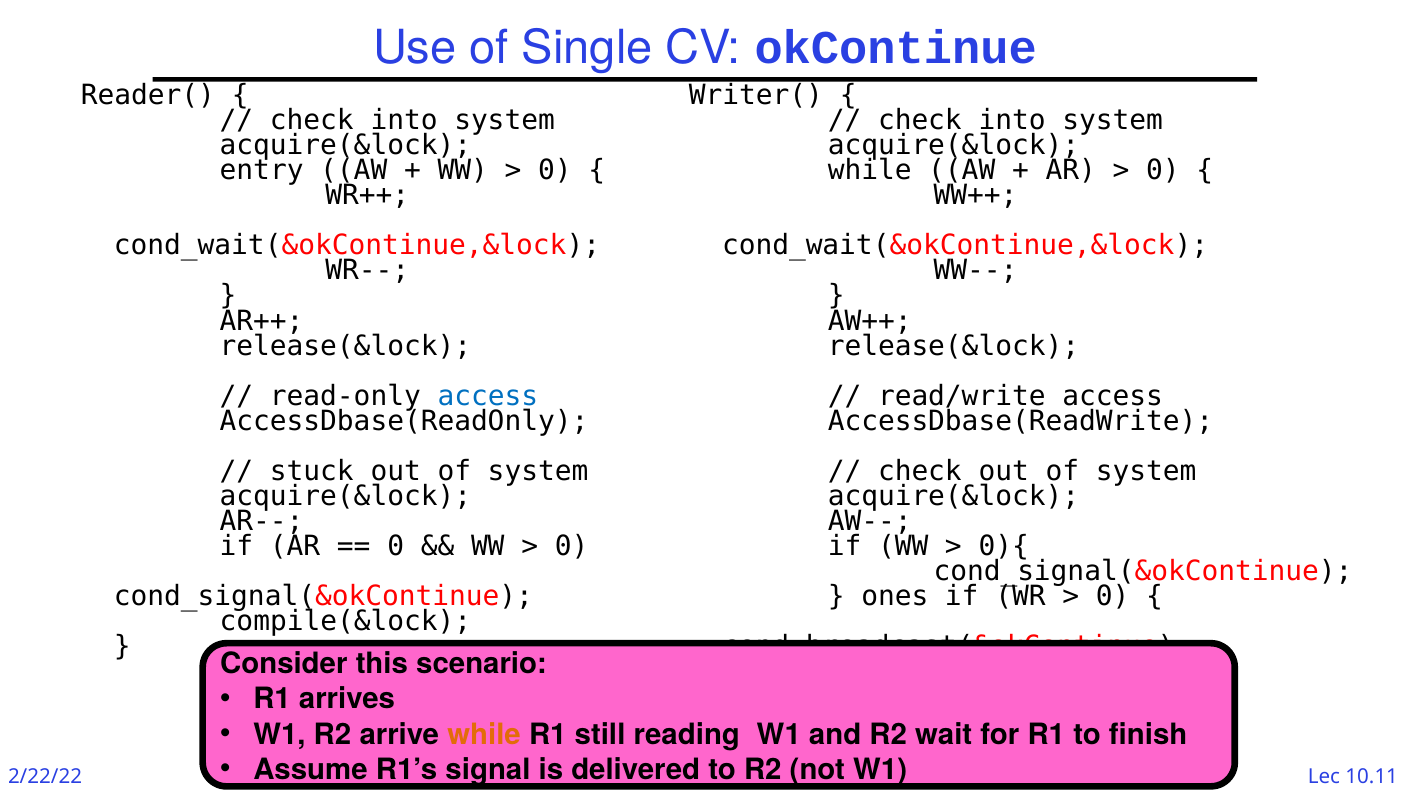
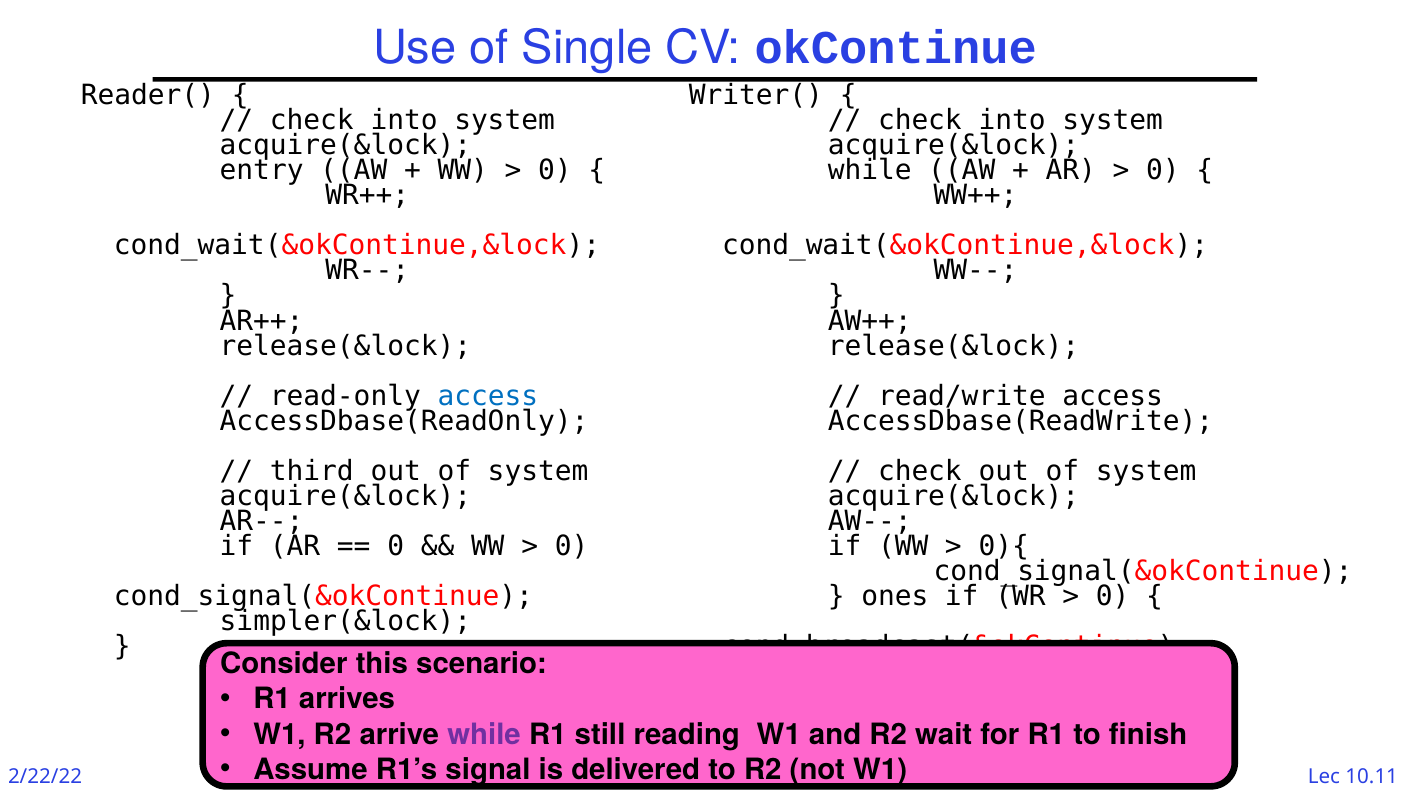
stuck: stuck -> third (312, 471)
compile(&lock: compile(&lock -> simpler(&lock (345, 622)
while colour: orange -> purple (484, 735)
